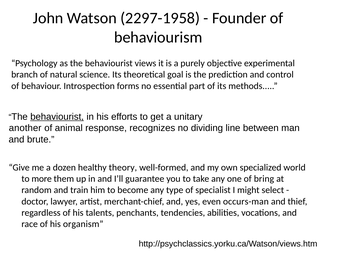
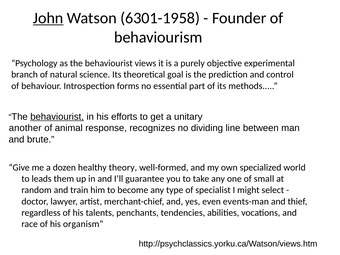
John underline: none -> present (48, 18)
2297-1958: 2297-1958 -> 6301-1958 (160, 18)
more: more -> leads (42, 179)
bring: bring -> small (264, 179)
occurs-man: occurs-man -> events-man (246, 201)
